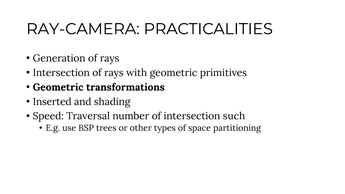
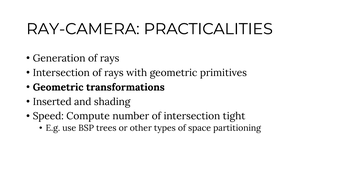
Traversal: Traversal -> Compute (88, 116)
such: such -> tight (234, 116)
